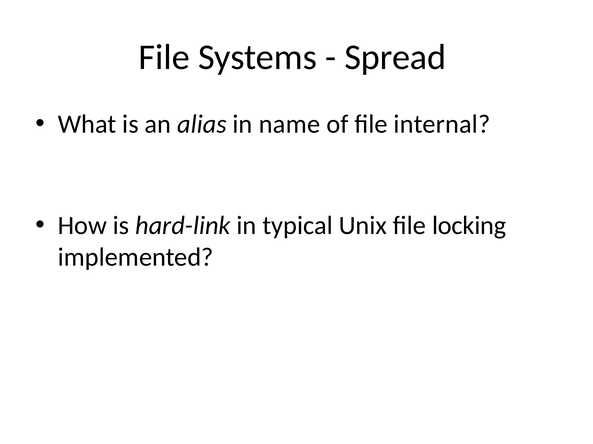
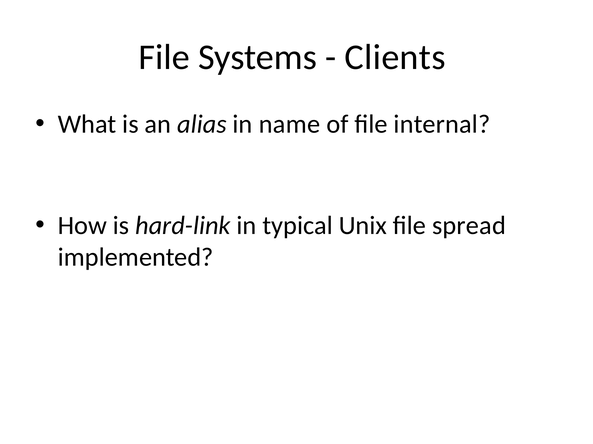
Spread: Spread -> Clients (395, 57)
locking: locking -> spread (469, 226)
